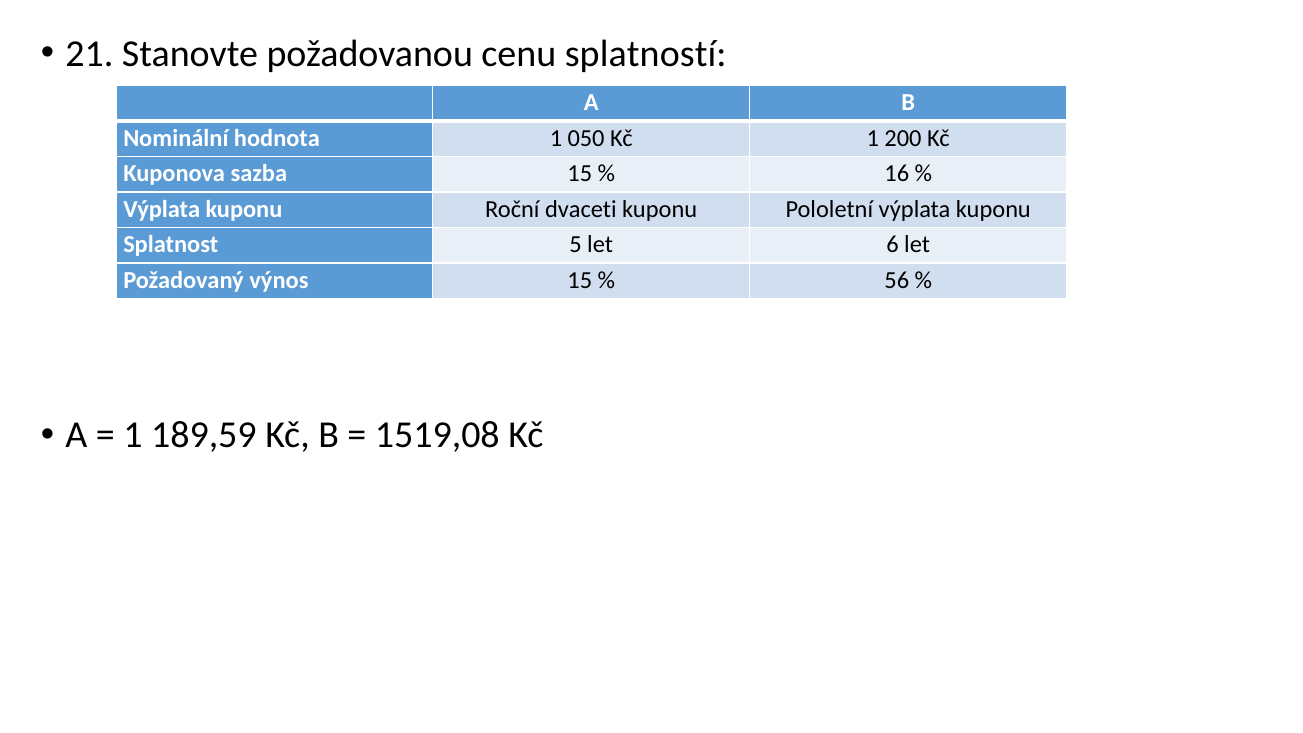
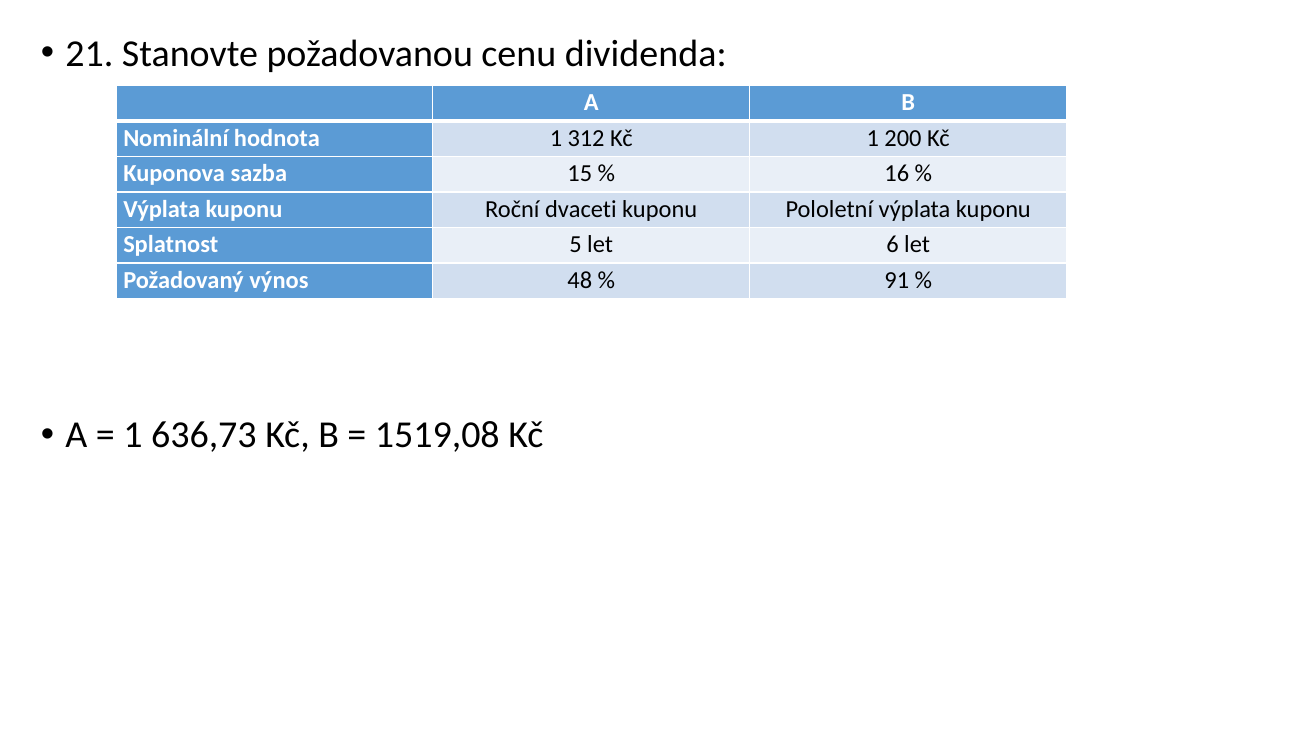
splatností: splatností -> dividenda (646, 54)
050: 050 -> 312 (586, 138)
výnos 15: 15 -> 48 (580, 280)
56: 56 -> 91 (897, 280)
189,59: 189,59 -> 636,73 (204, 435)
